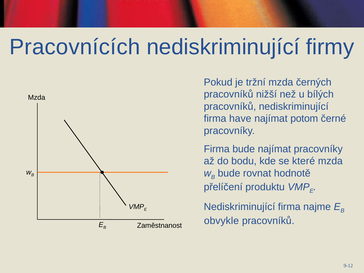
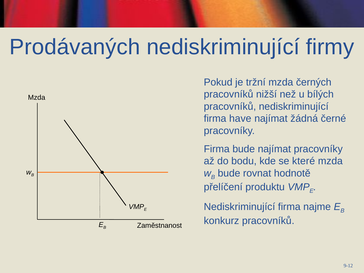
Pracovnících: Pracovnících -> Prodávaných (75, 47)
potom: potom -> žádná (304, 119)
obvykle: obvykle -> konkurz (221, 221)
